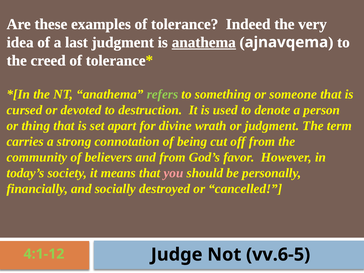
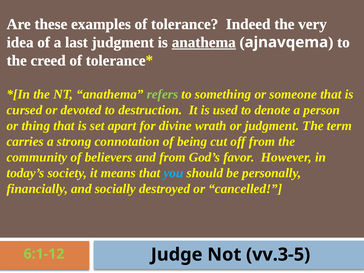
you colour: pink -> light blue (174, 173)
4:1-12: 4:1-12 -> 6:1-12 (44, 254)
vv.6-5: vv.6-5 -> vv.3-5 (278, 255)
